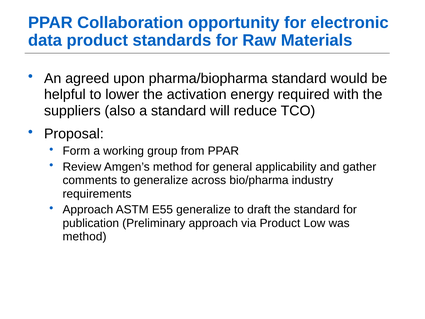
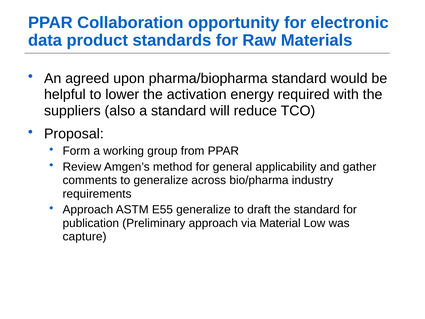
via Product: Product -> Material (280, 223)
method: method -> capture (85, 237)
